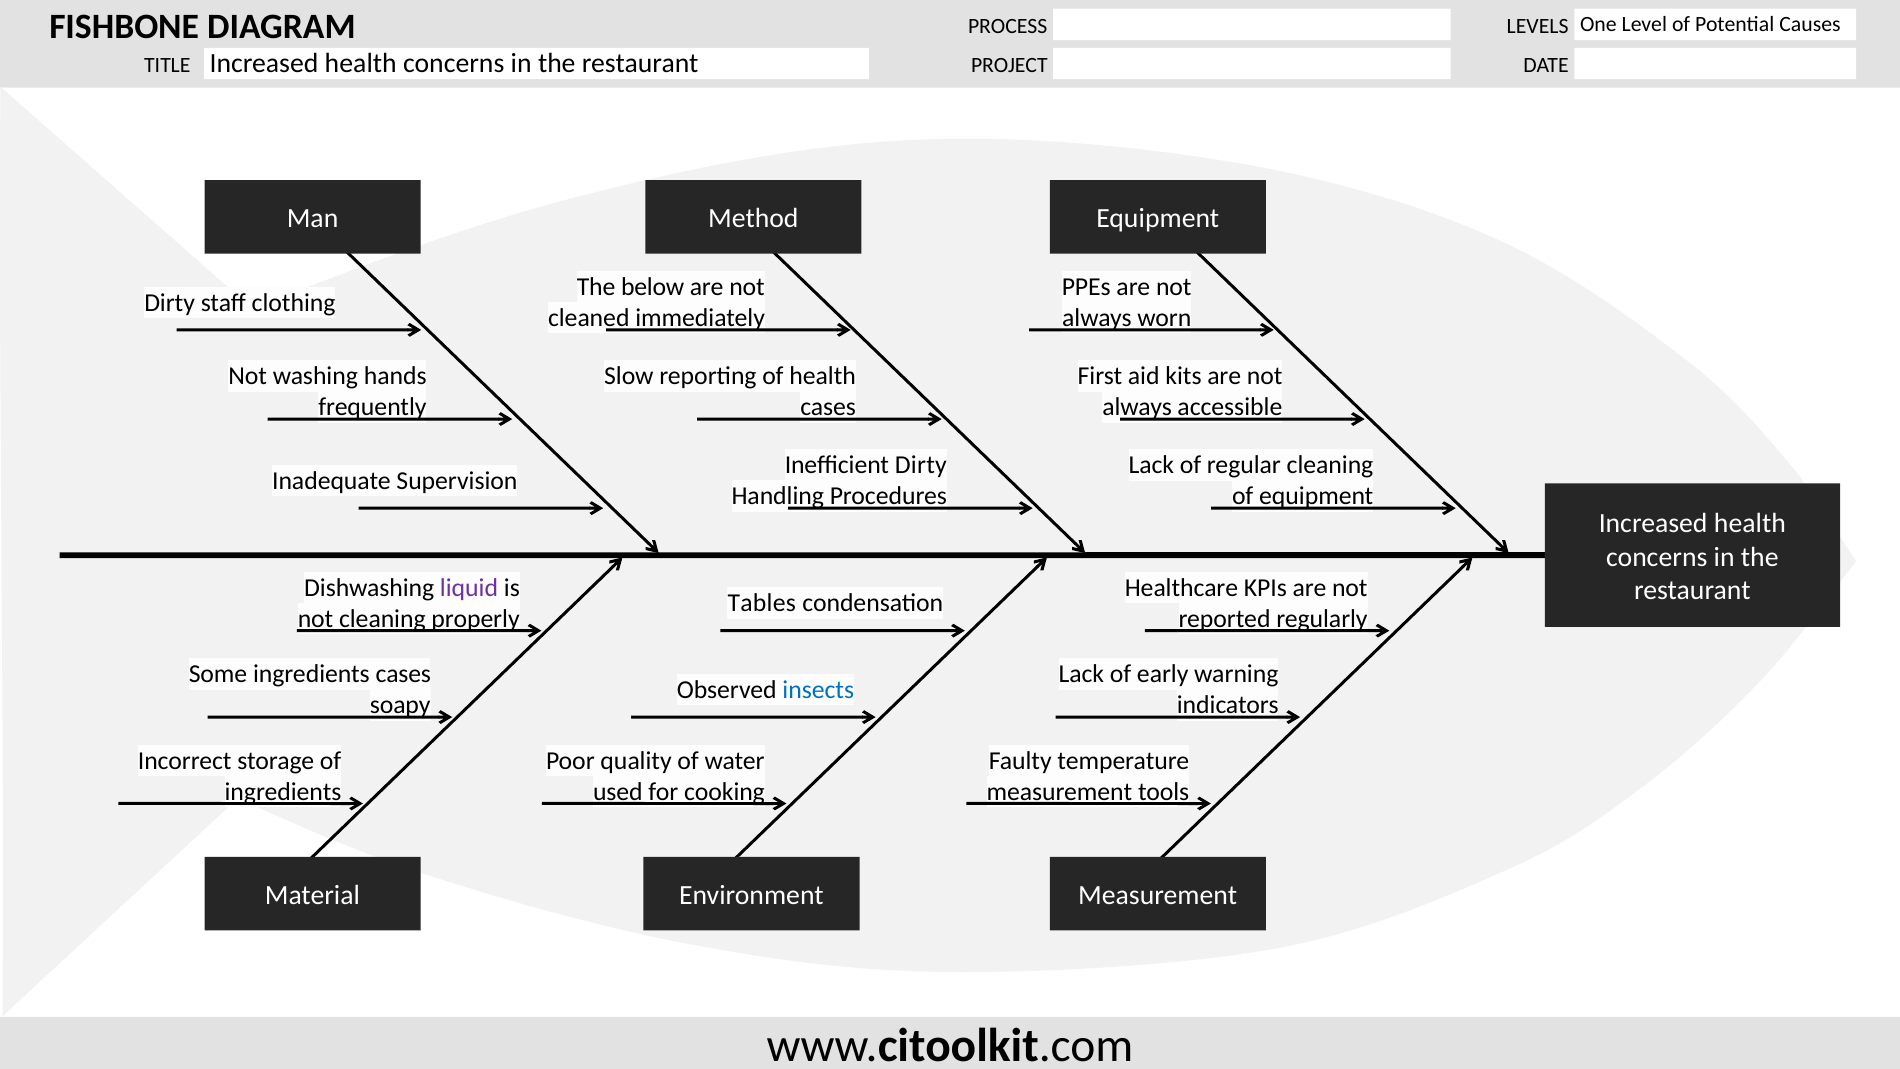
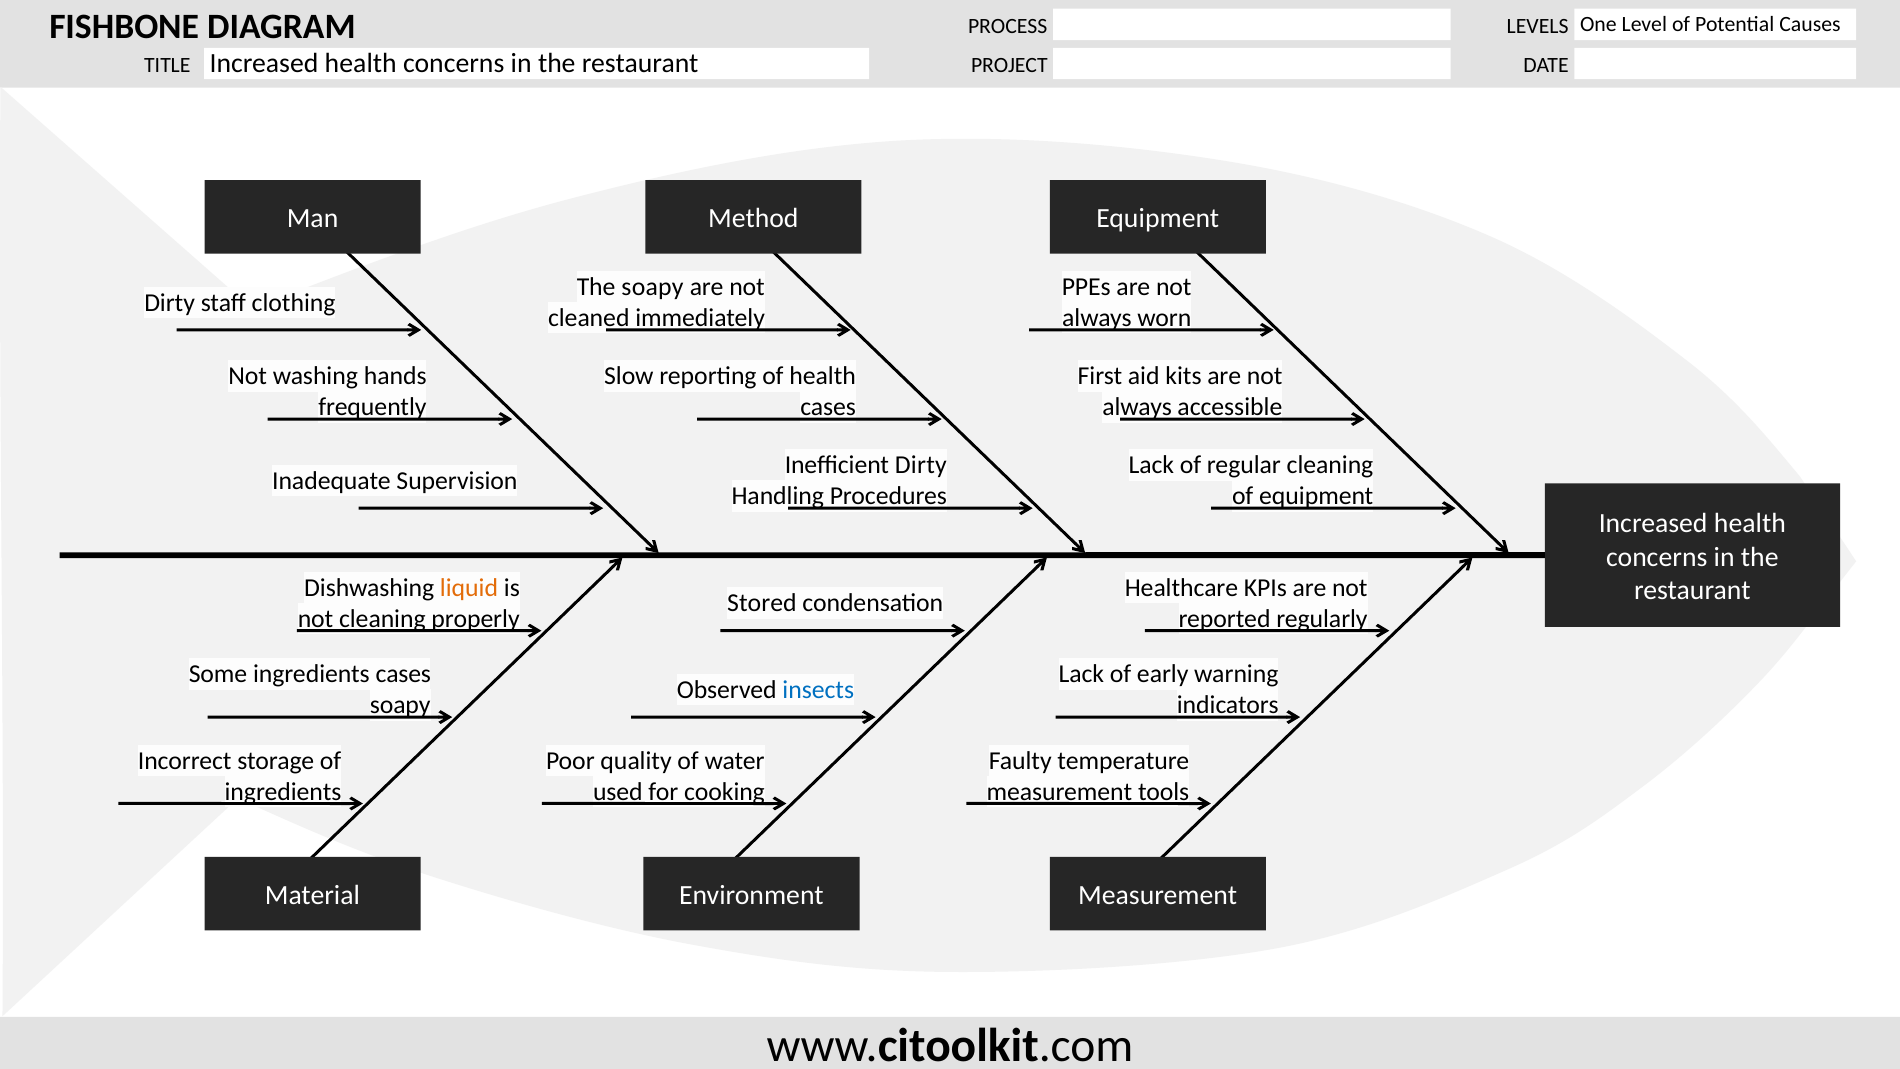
The below: below -> soapy (653, 287)
liquid colour: purple -> orange (469, 588)
Tables: Tables -> Stored (762, 603)
